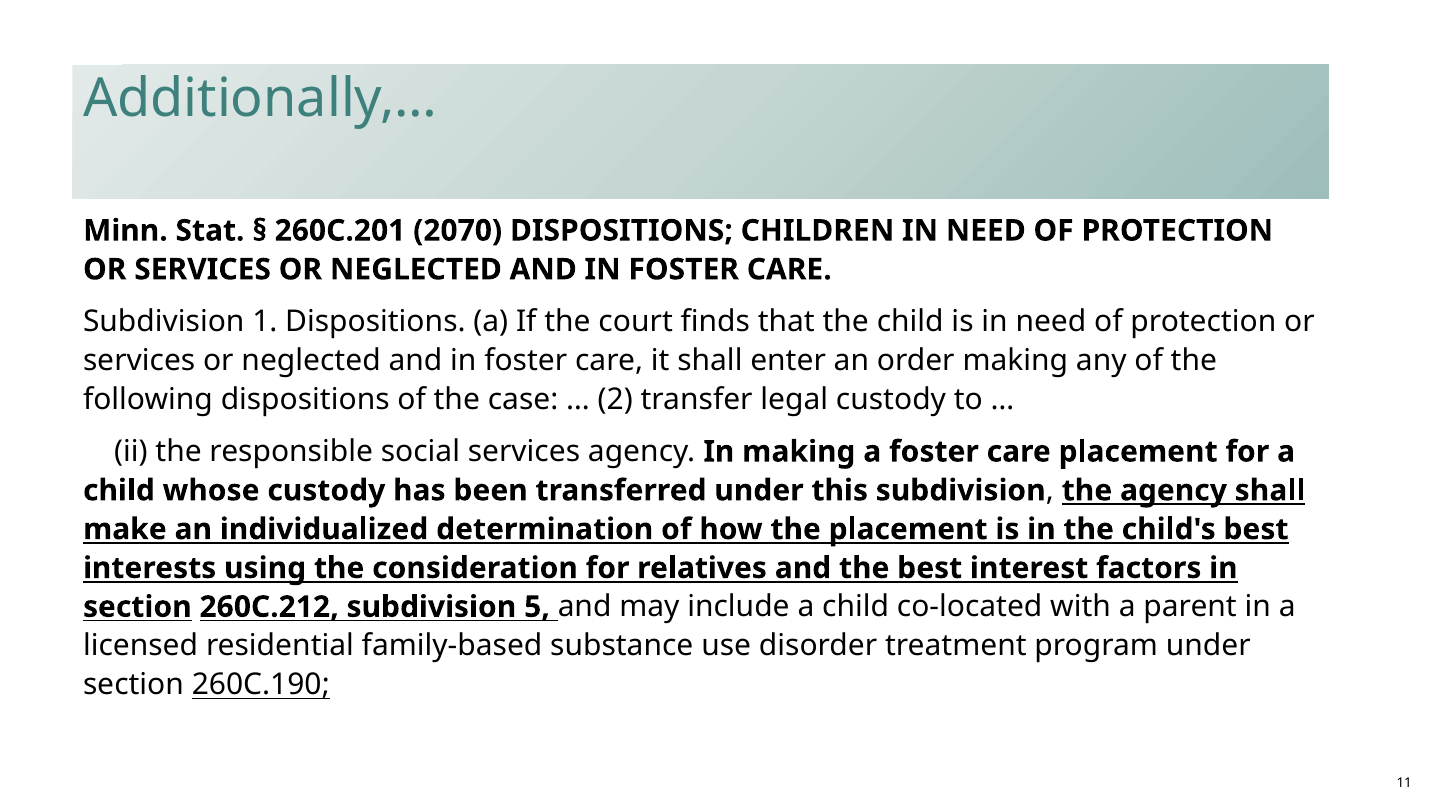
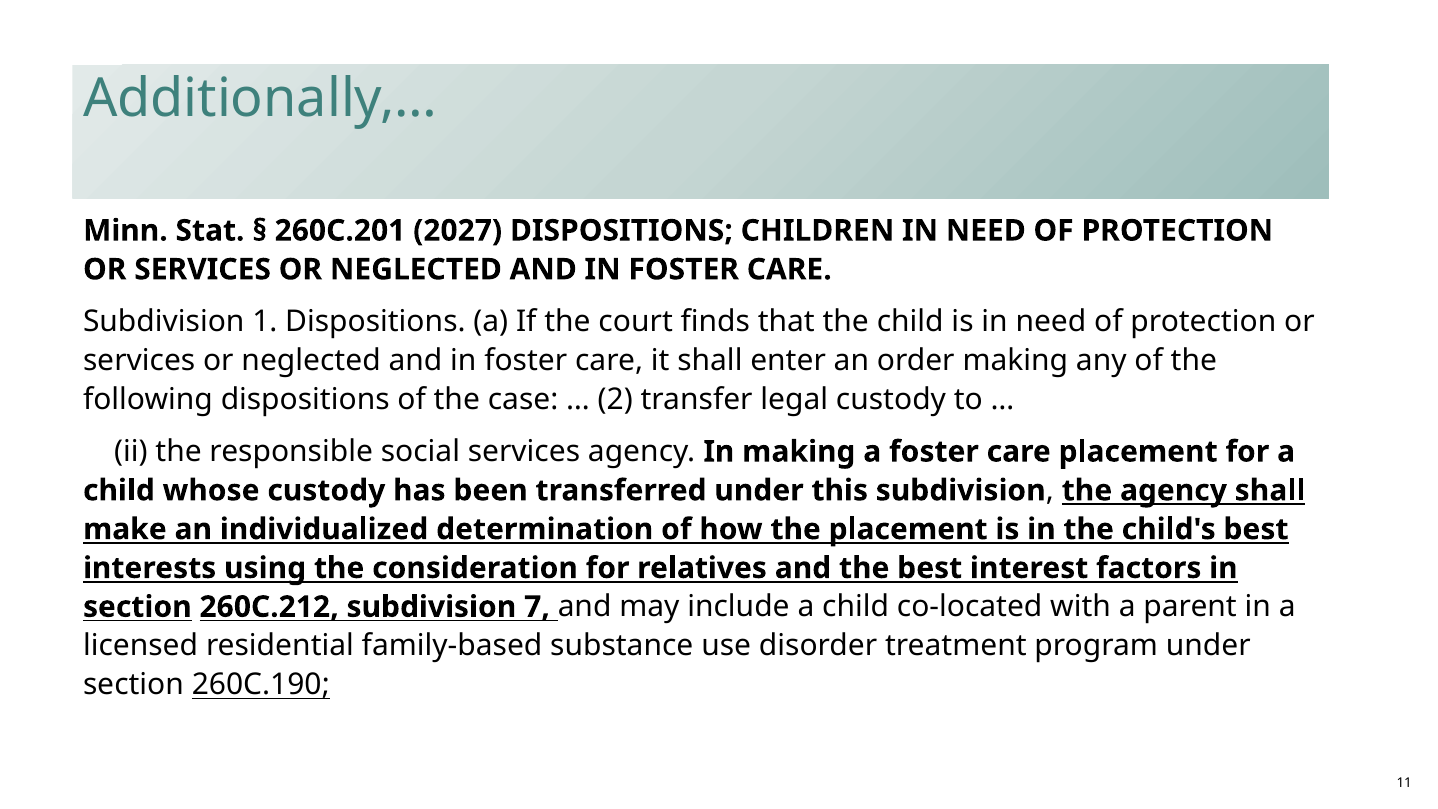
2070: 2070 -> 2027 (458, 231)
5: 5 -> 7 (537, 607)
